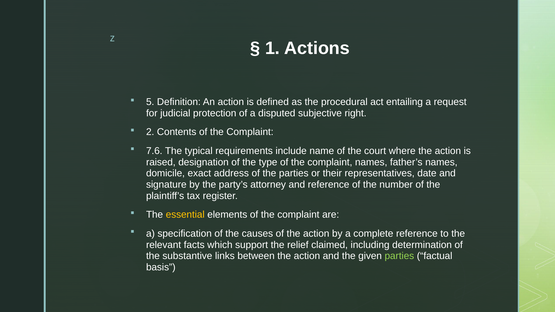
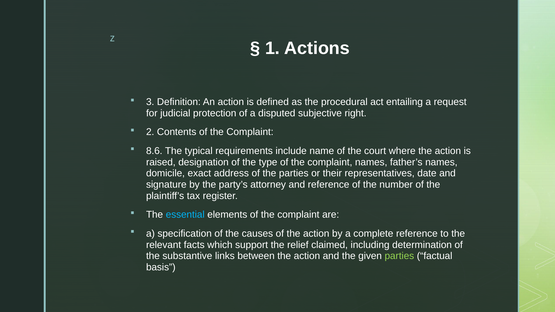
5: 5 -> 3 (150, 102)
7.6: 7.6 -> 8.6 (154, 151)
essential colour: yellow -> light blue (185, 215)
